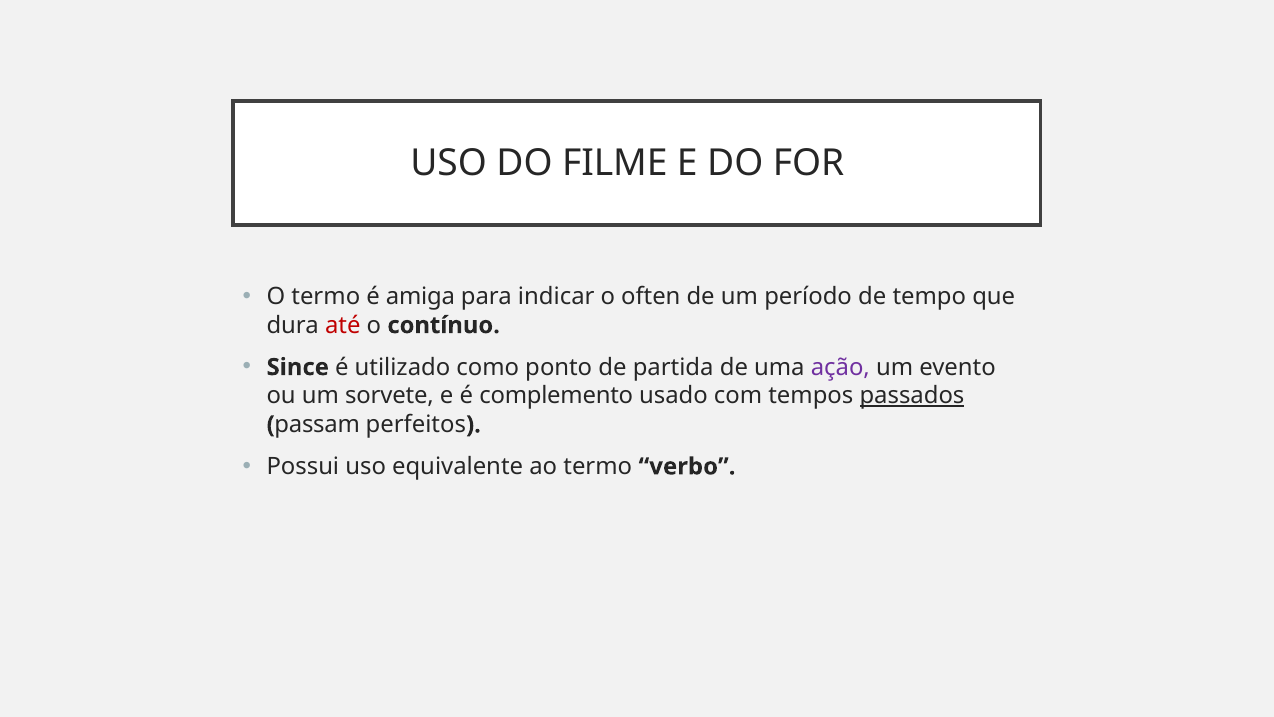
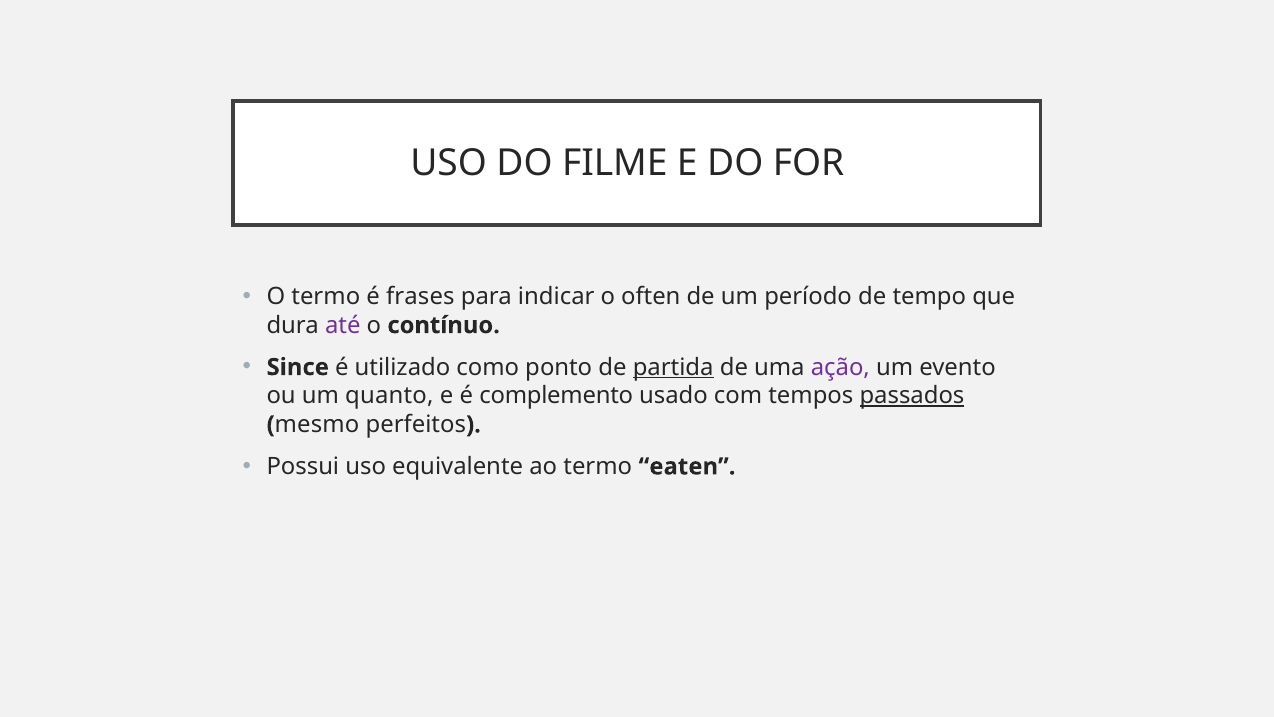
amiga: amiga -> frases (420, 296)
até colour: red -> purple (343, 325)
partida underline: none -> present (673, 367)
sorvete: sorvete -> quanto (389, 396)
passam: passam -> mesmo (317, 424)
verbo: verbo -> eaten (687, 466)
